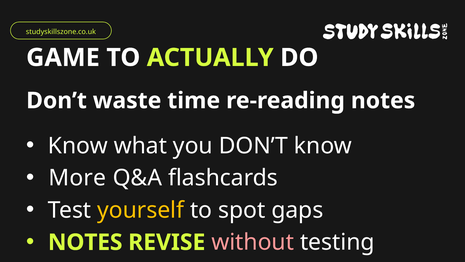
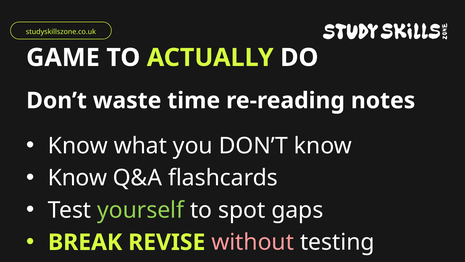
More: More -> Know (77, 178)
yourself colour: yellow -> light green (141, 210)
NOTES: NOTES -> BREAK (85, 242)
